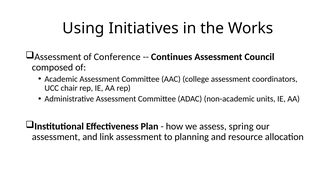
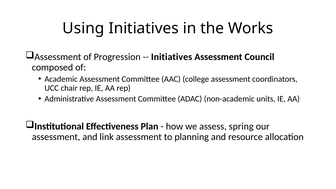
Conference: Conference -> Progression (117, 57)
Continues: Continues -> Initiatives (172, 57)
